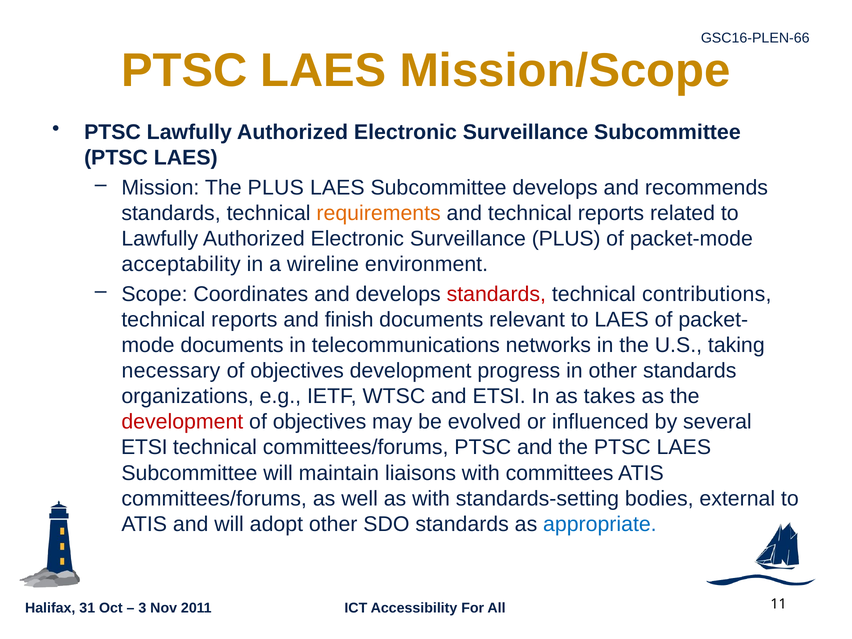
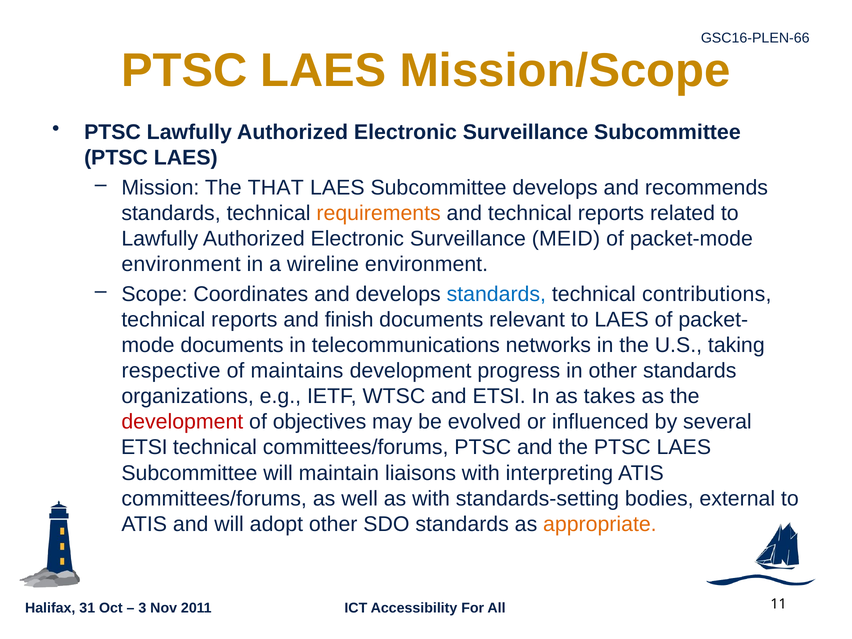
The PLUS: PLUS -> THAT (276, 188)
Surveillance PLUS: PLUS -> MEID (566, 239)
acceptability: acceptability -> environment (181, 264)
standards colour: red -> blue (496, 294)
necessary: necessary -> respective (171, 371)
objectives: objectives -> maintains (297, 371)
committees: committees -> interpreting (559, 473)
appropriate colour: blue -> orange (600, 524)
